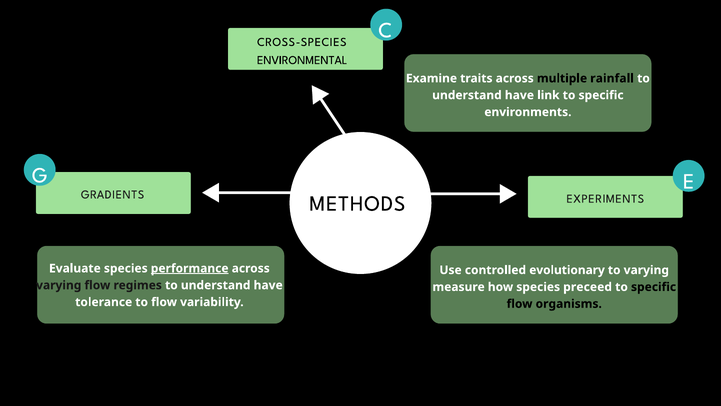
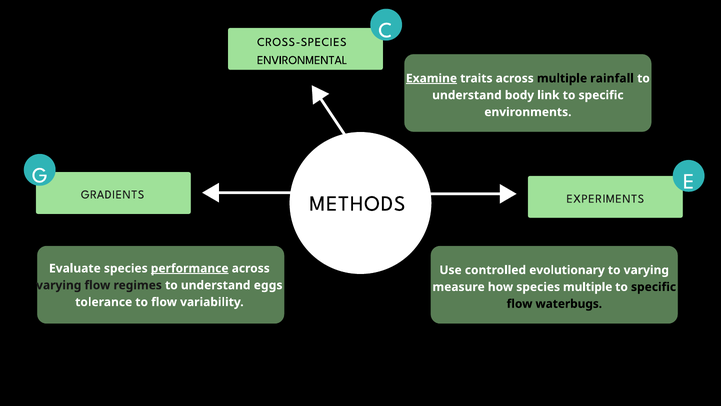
Examine underline: none -> present (431, 78)
have: have -> body (519, 95)
regimes to understand have: have -> eggs (268, 285)
species preceed: preceed -> multiple (588, 287)
organisms: organisms -> waterbugs (569, 304)
